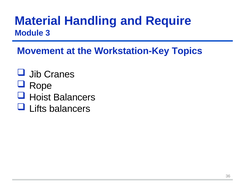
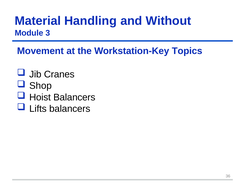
Require: Require -> Without (168, 21)
Rope: Rope -> Shop (41, 86)
